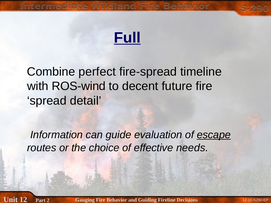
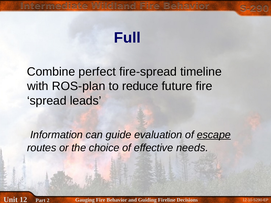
Full underline: present -> none (127, 38)
ROS-wind: ROS-wind -> ROS-plan (79, 86)
decent: decent -> reduce (140, 86)
detail: detail -> leads (86, 101)
